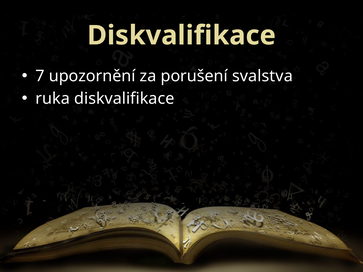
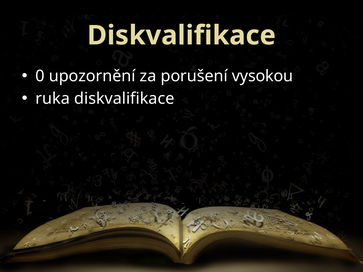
7: 7 -> 0 (40, 76)
svalstva: svalstva -> vysokou (263, 76)
